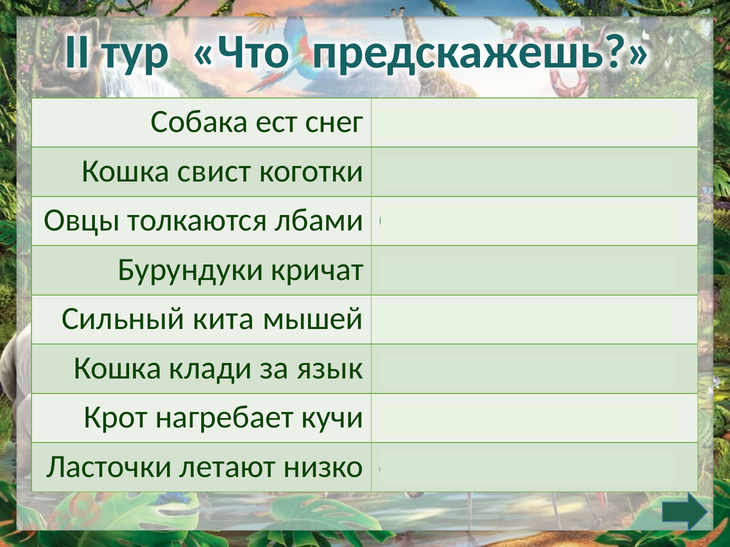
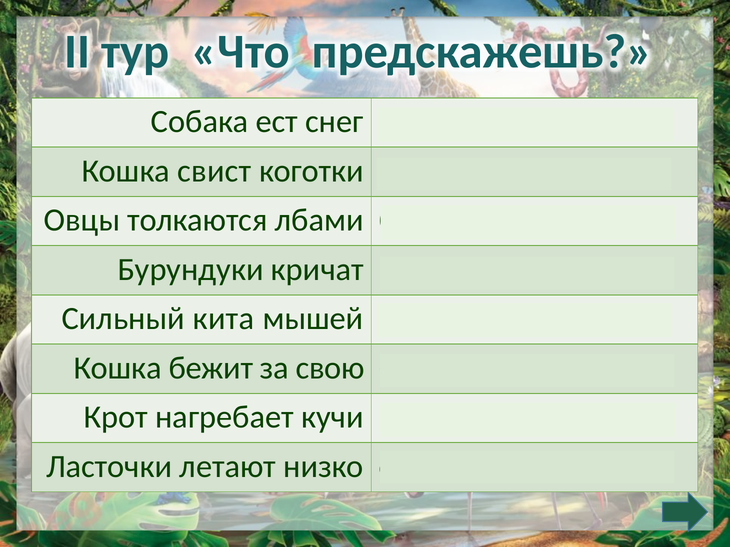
клади: клади -> бежит (211, 368)
язык: язык -> свою (330, 368)
